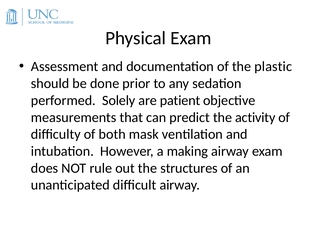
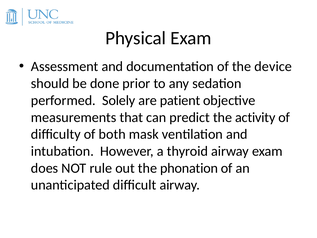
plastic: plastic -> device (273, 67)
making: making -> thyroid (187, 151)
structures: structures -> phonation (189, 168)
